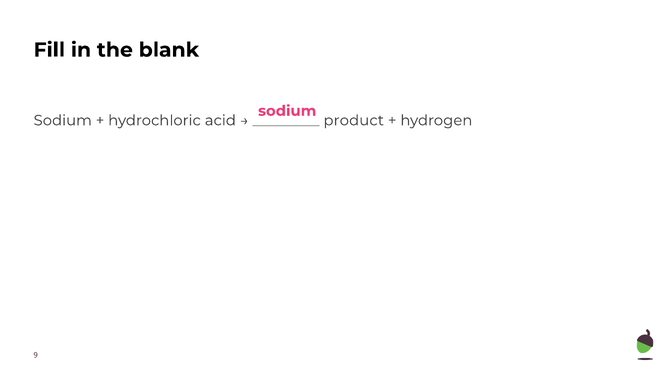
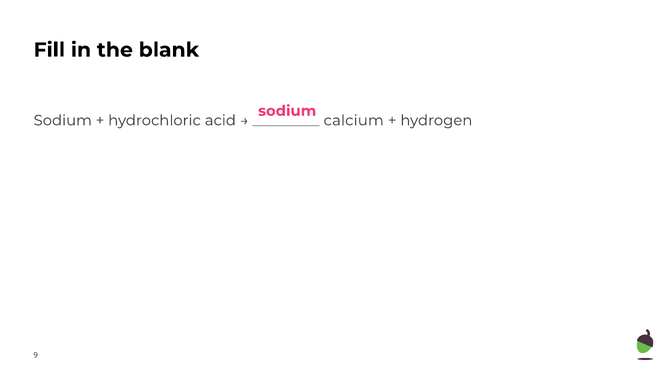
product: product -> calcium (354, 121)
